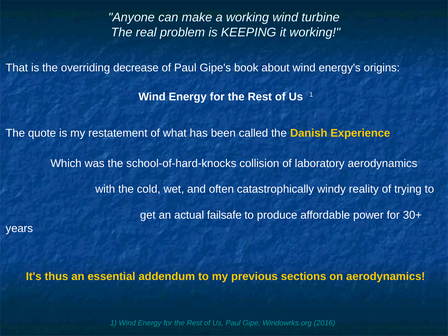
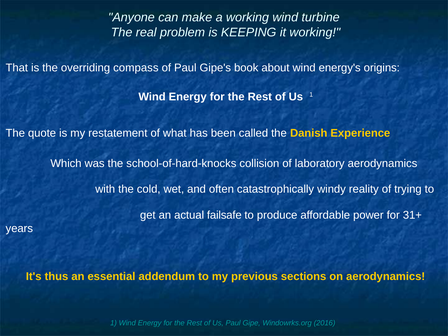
decrease: decrease -> compass (136, 68)
30+: 30+ -> 31+ (412, 215)
